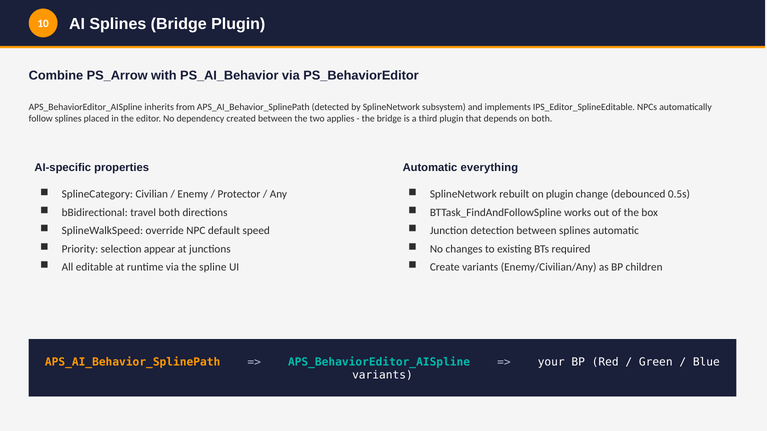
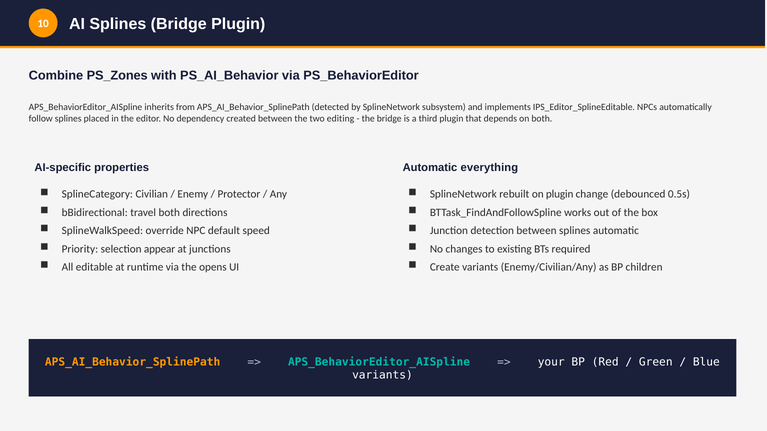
PS_Arrow: PS_Arrow -> PS_Zones (117, 76)
applies: applies -> editing (341, 119)
spline: spline -> opens (213, 267)
